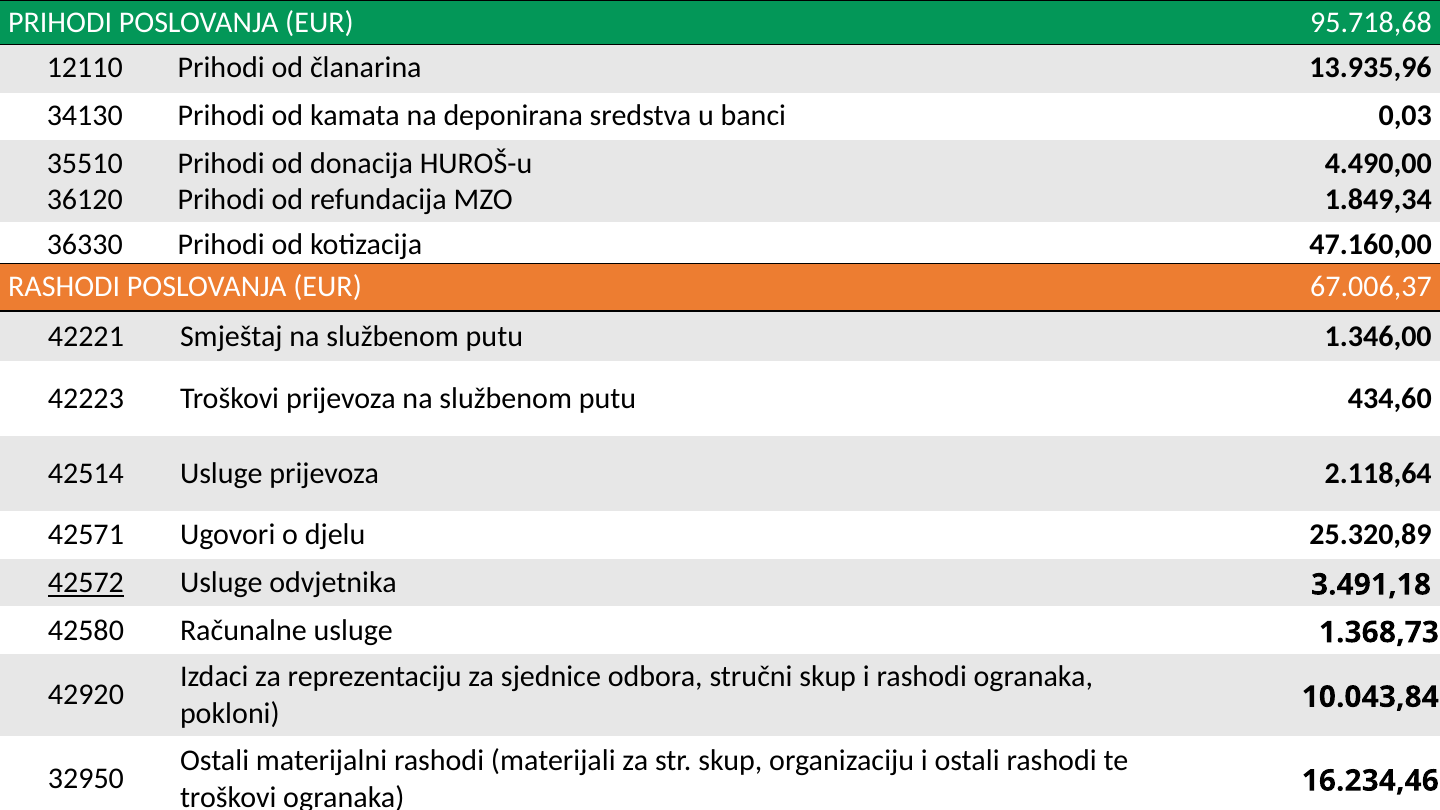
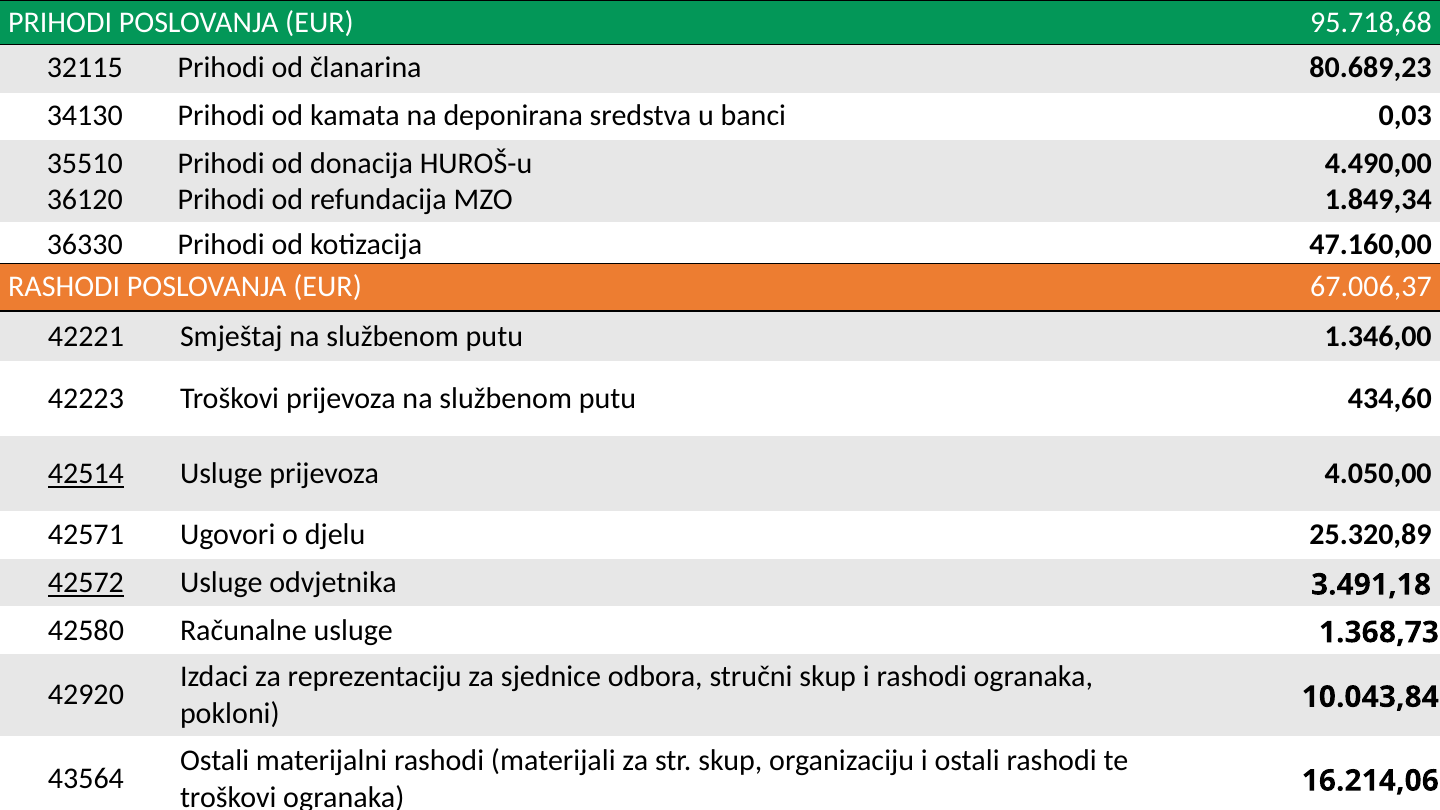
12110: 12110 -> 32115 (85, 68)
13.935,96: 13.935,96 -> 80.689,23 (1371, 68)
42514 underline: none -> present (86, 474)
2.118,64: 2.118,64 -> 4.050,00 (1378, 474)
32950: 32950 -> 43564 (86, 779)
16.234,46: 16.234,46 -> 16.214,06 (1370, 781)
